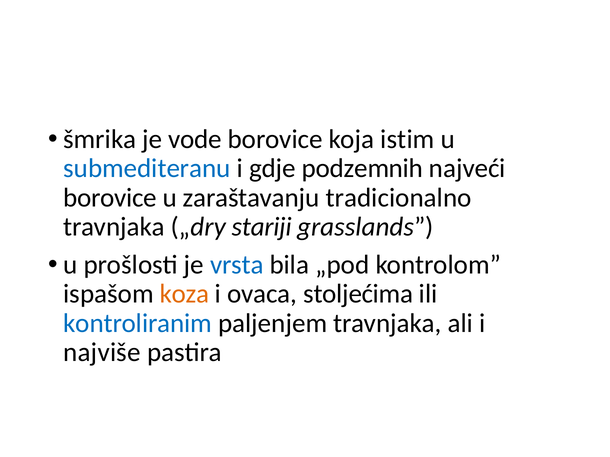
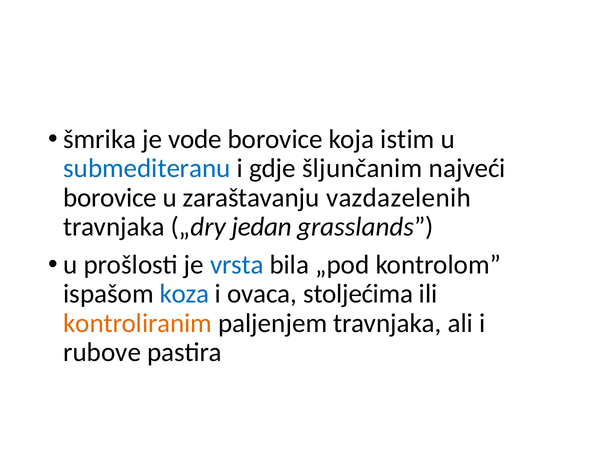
podzemnih: podzemnih -> šljunčanim (362, 169)
tradicionalno: tradicionalno -> vazdazelenih (399, 198)
stariji: stariji -> jedan (262, 227)
koza colour: orange -> blue (184, 294)
kontroliranim colour: blue -> orange (138, 324)
najviše: najviše -> rubove (102, 353)
